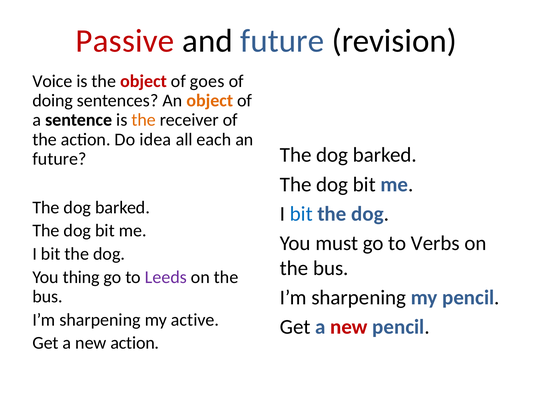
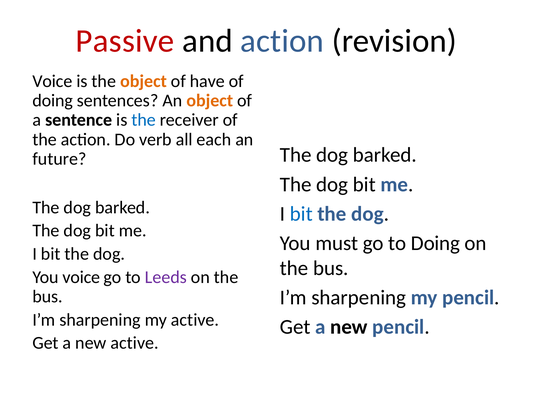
and future: future -> action (282, 41)
object colour: red -> orange (144, 81)
goes: goes -> have (207, 81)
the colour: orange -> blue (144, 120)
idea: idea -> verb (155, 139)
to Verbs: Verbs -> Doing (435, 243)
You thing: thing -> voice (81, 277)
new colour: red -> black (349, 327)
new action: action -> active (135, 343)
